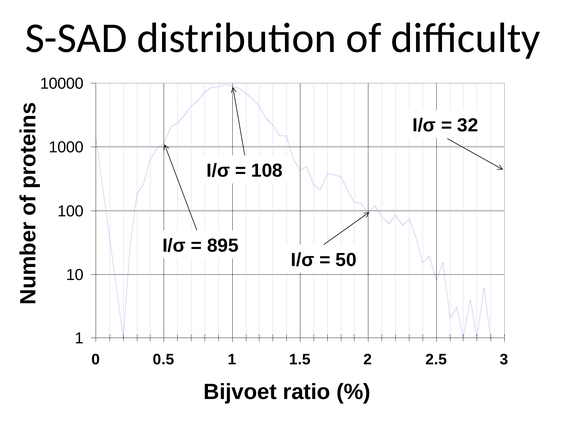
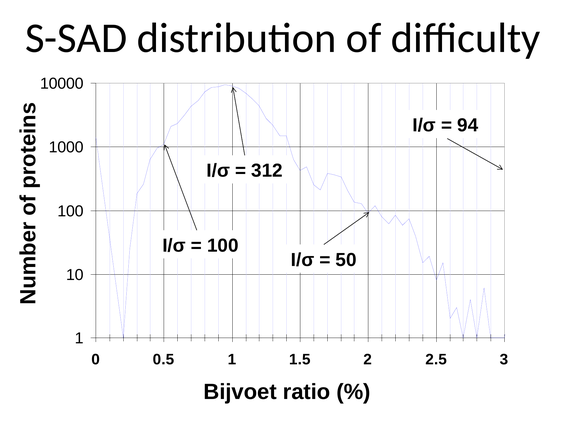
32: 32 -> 94 (468, 126)
108: 108 -> 312 (267, 171)
895: 895 -> 100 (223, 246)
